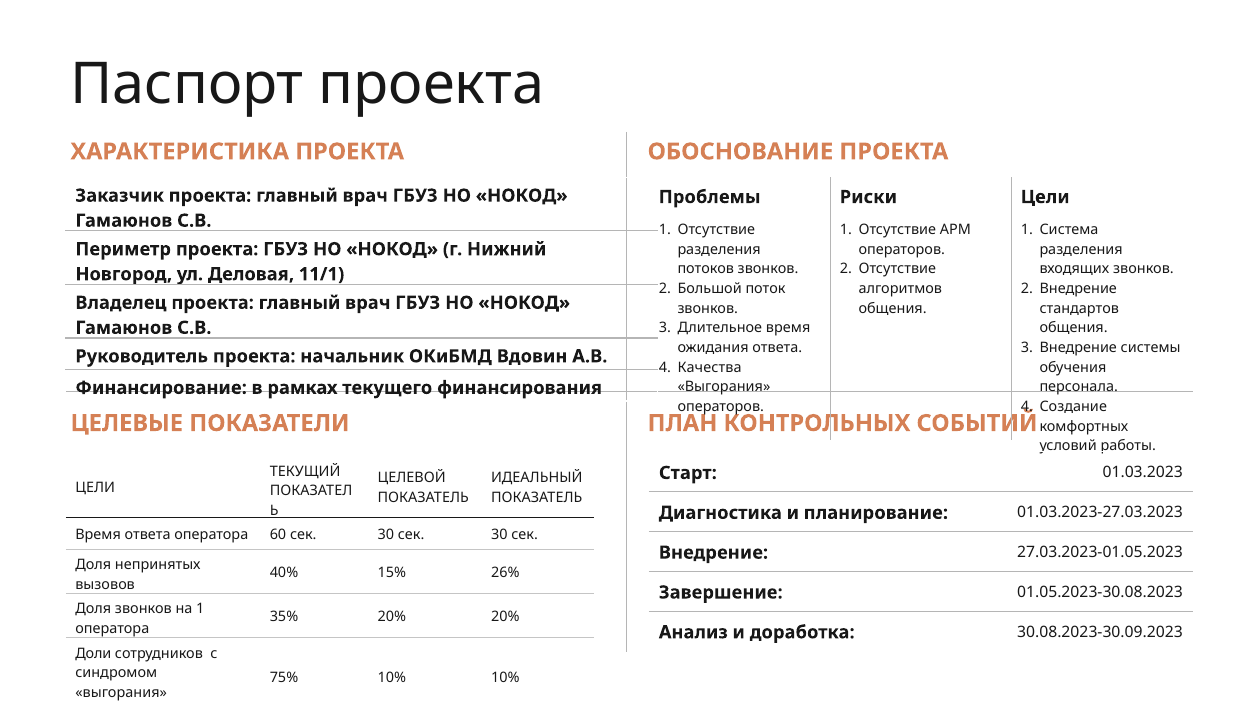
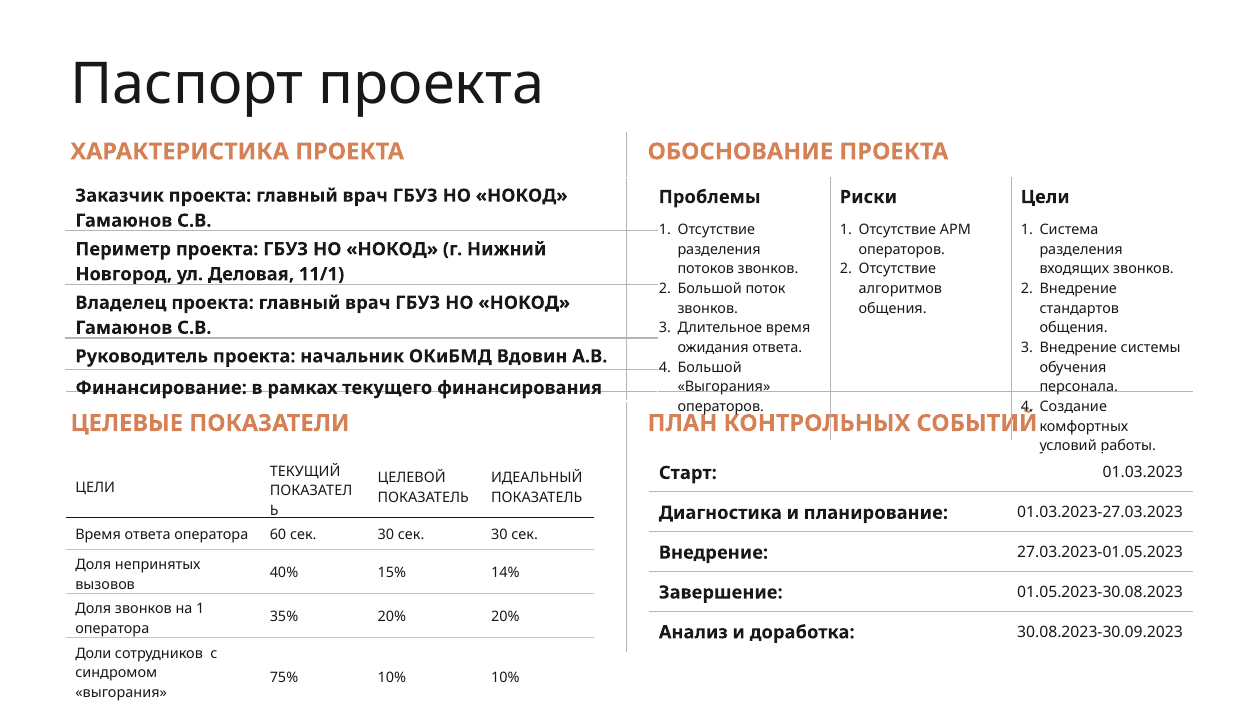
Качества: Качества -> Большой (710, 368)
26%: 26% -> 14% (505, 573)
